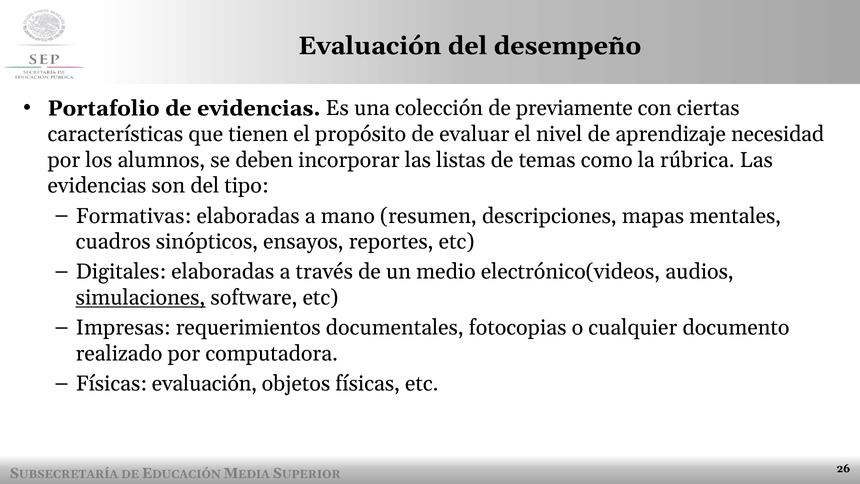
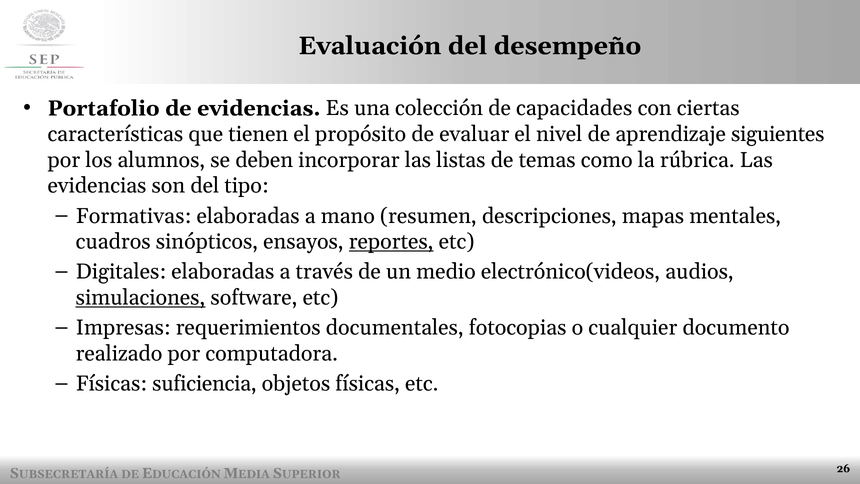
previamente: previamente -> capacidades (574, 108)
necesidad: necesidad -> siguientes (778, 134)
reportes underline: none -> present (391, 242)
Físicas evaluación: evaluación -> suficiencia (204, 383)
